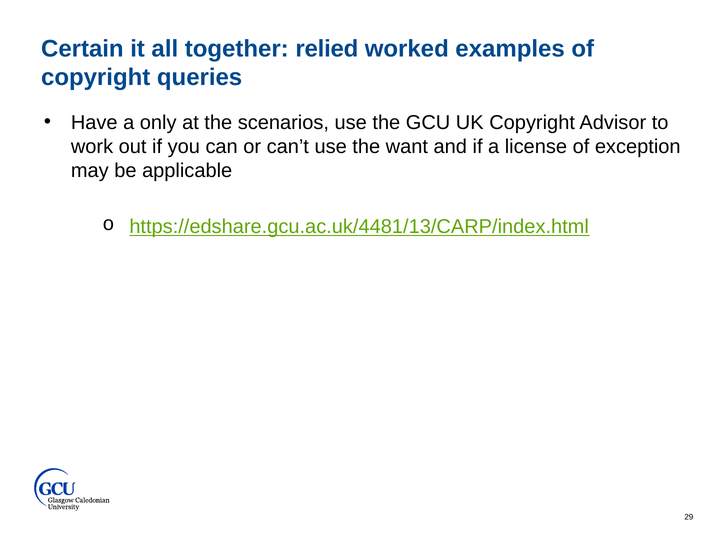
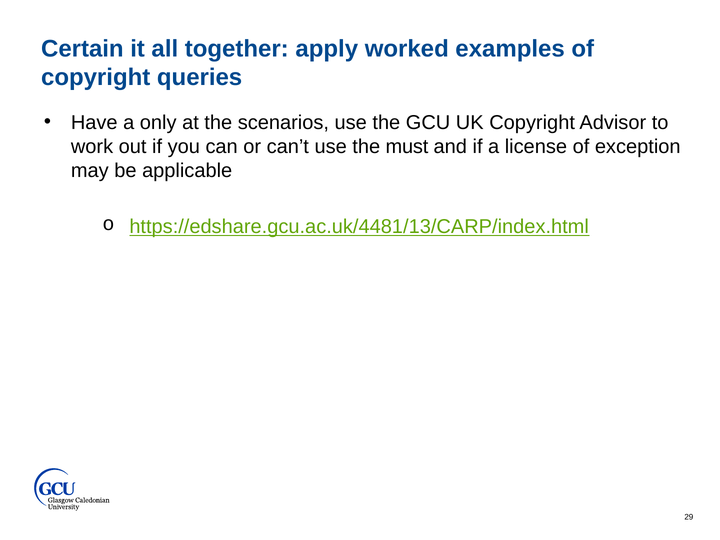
relied: relied -> apply (327, 49)
want: want -> must (407, 147)
